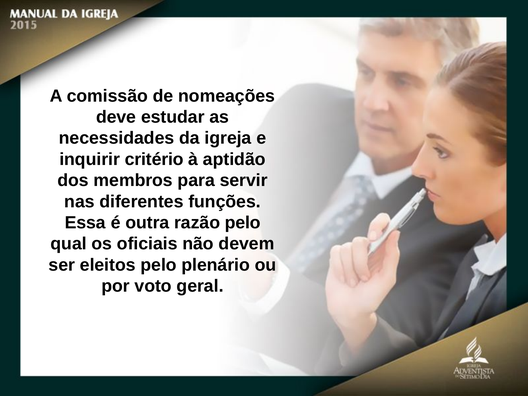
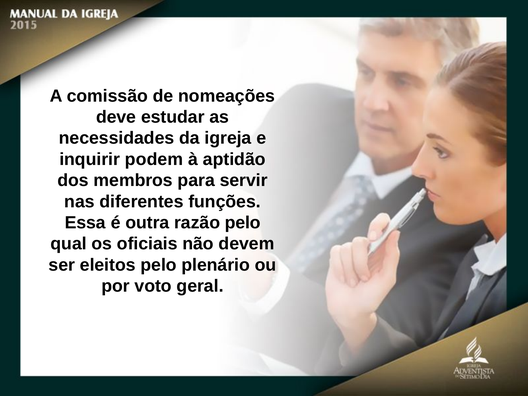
critério: critério -> podem (154, 159)
